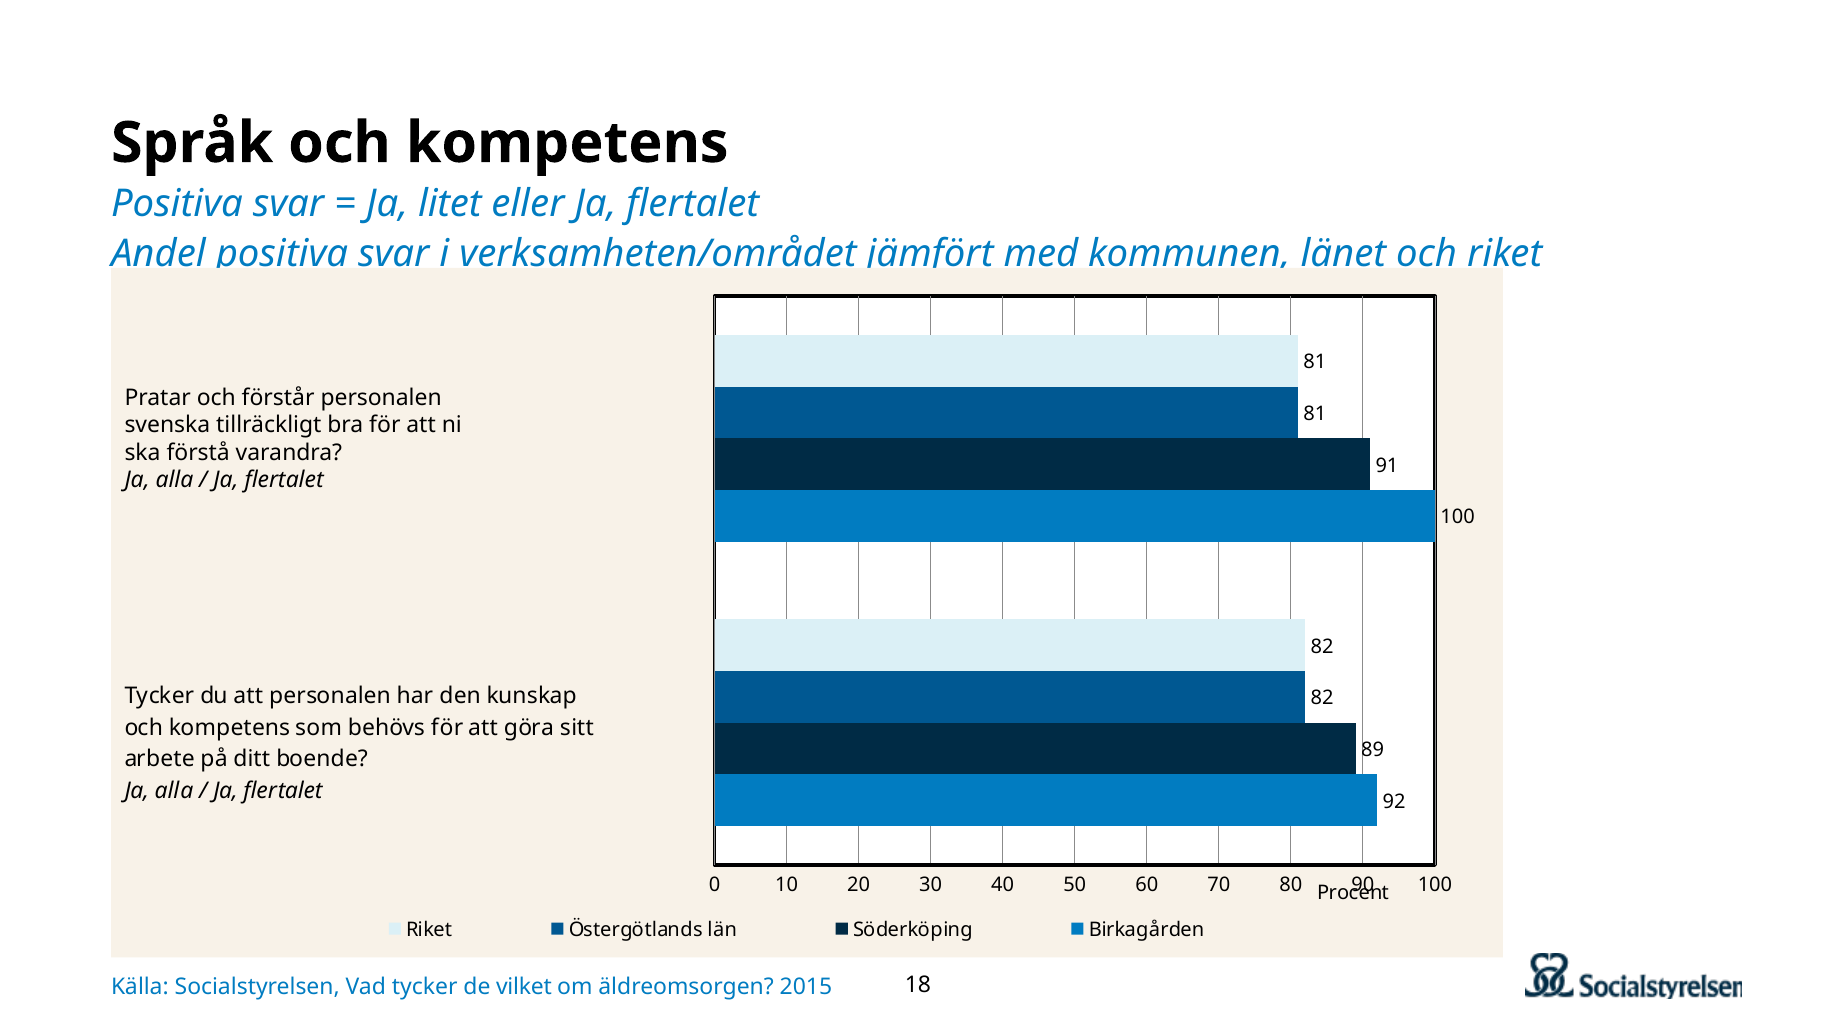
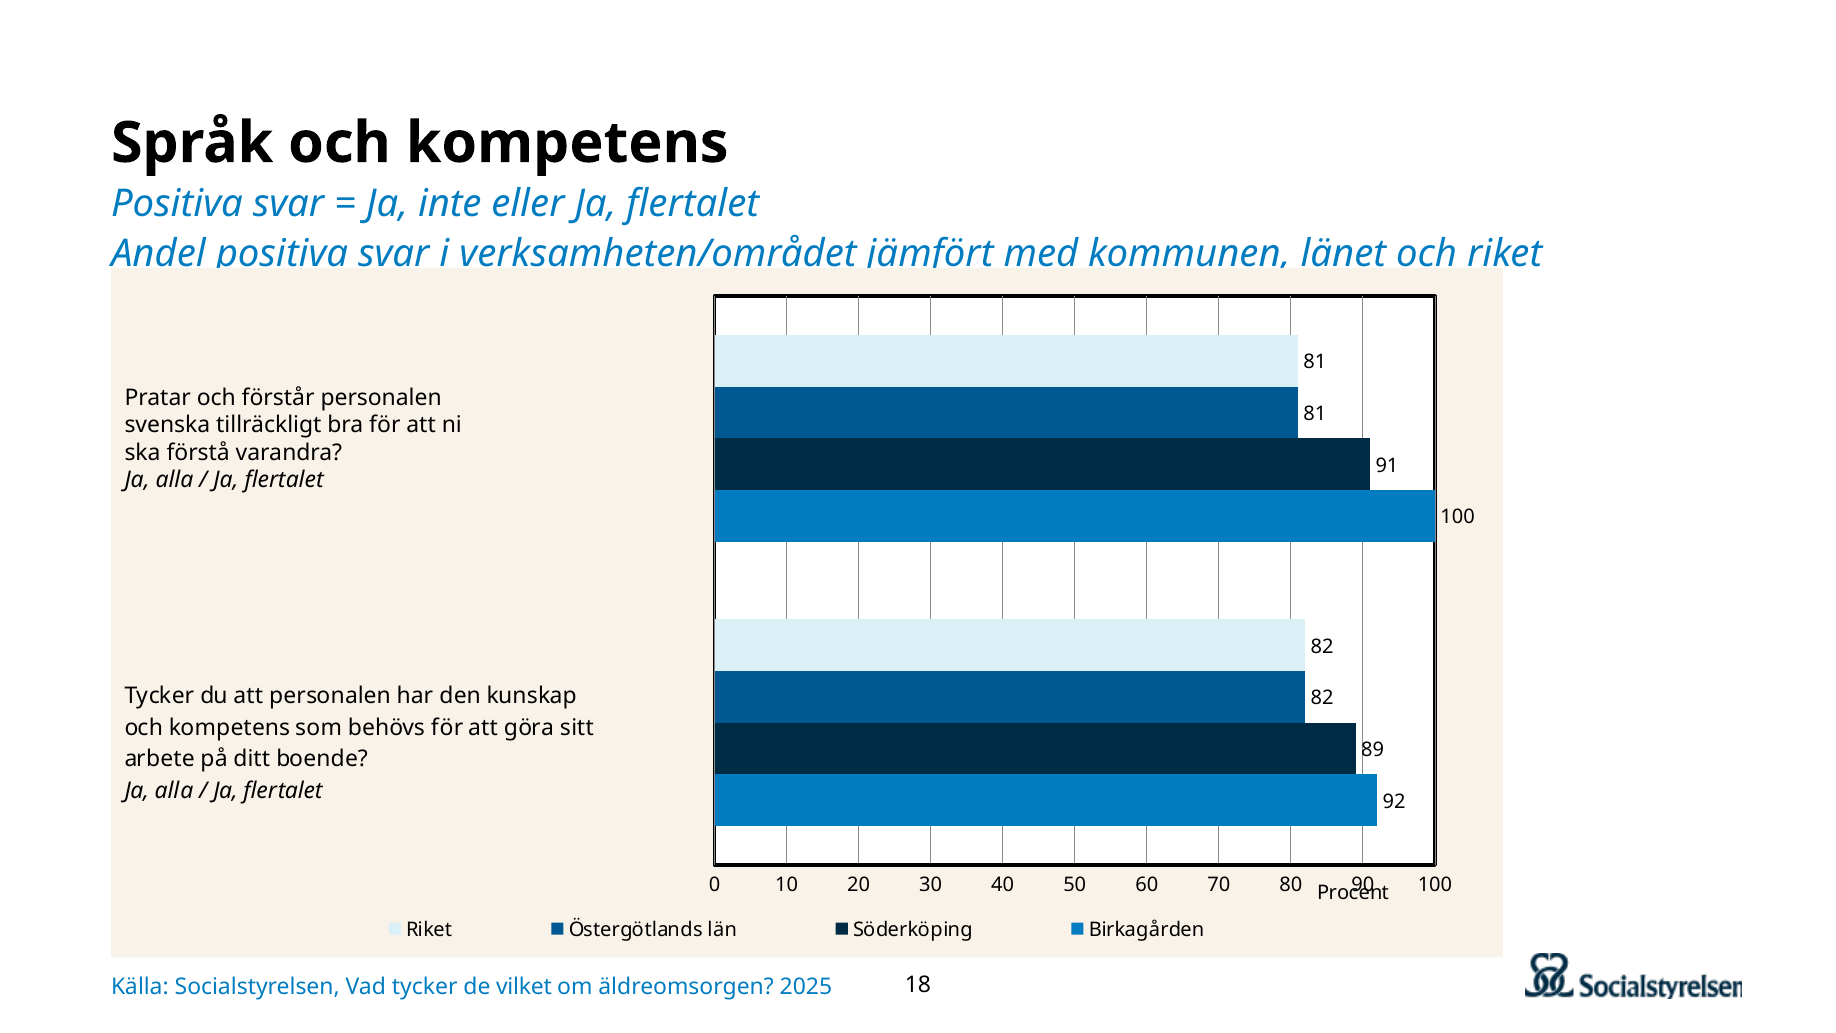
litet: litet -> inte (450, 204)
2015: 2015 -> 2025 (806, 986)
